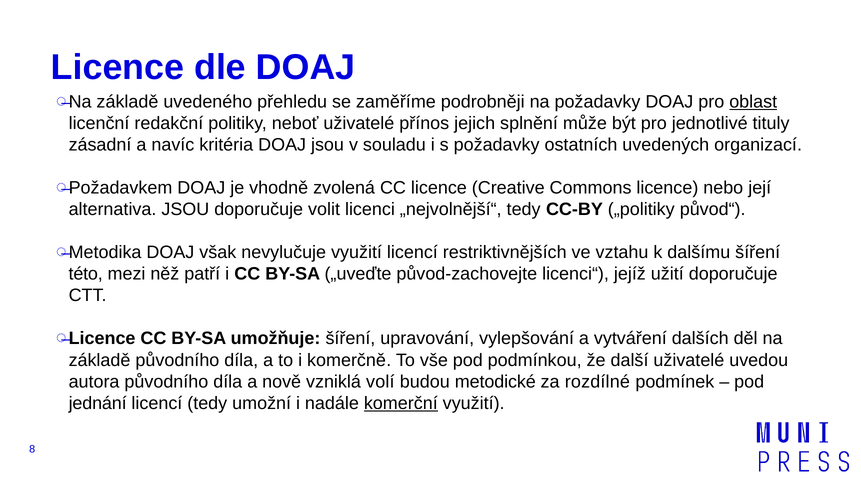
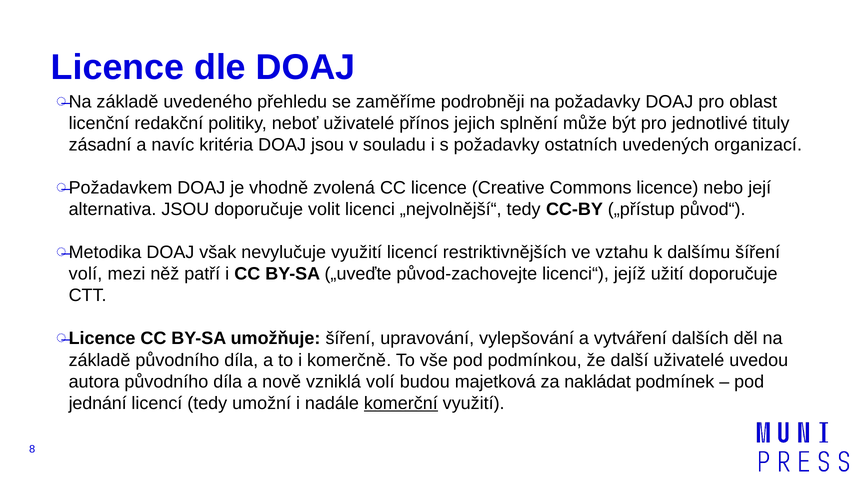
oblast underline: present -> none (753, 102)
„politiky: „politiky -> „přístup (641, 210)
této: této -> volí (85, 274)
metodické: metodické -> majetková (495, 382)
rozdílné: rozdílné -> nakládat (598, 382)
